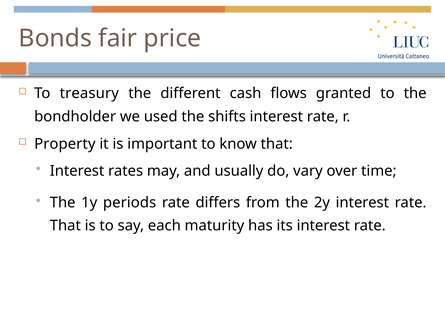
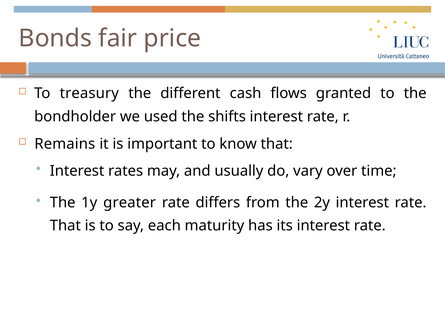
Property: Property -> Remains (65, 144)
periods: periods -> greater (130, 202)
